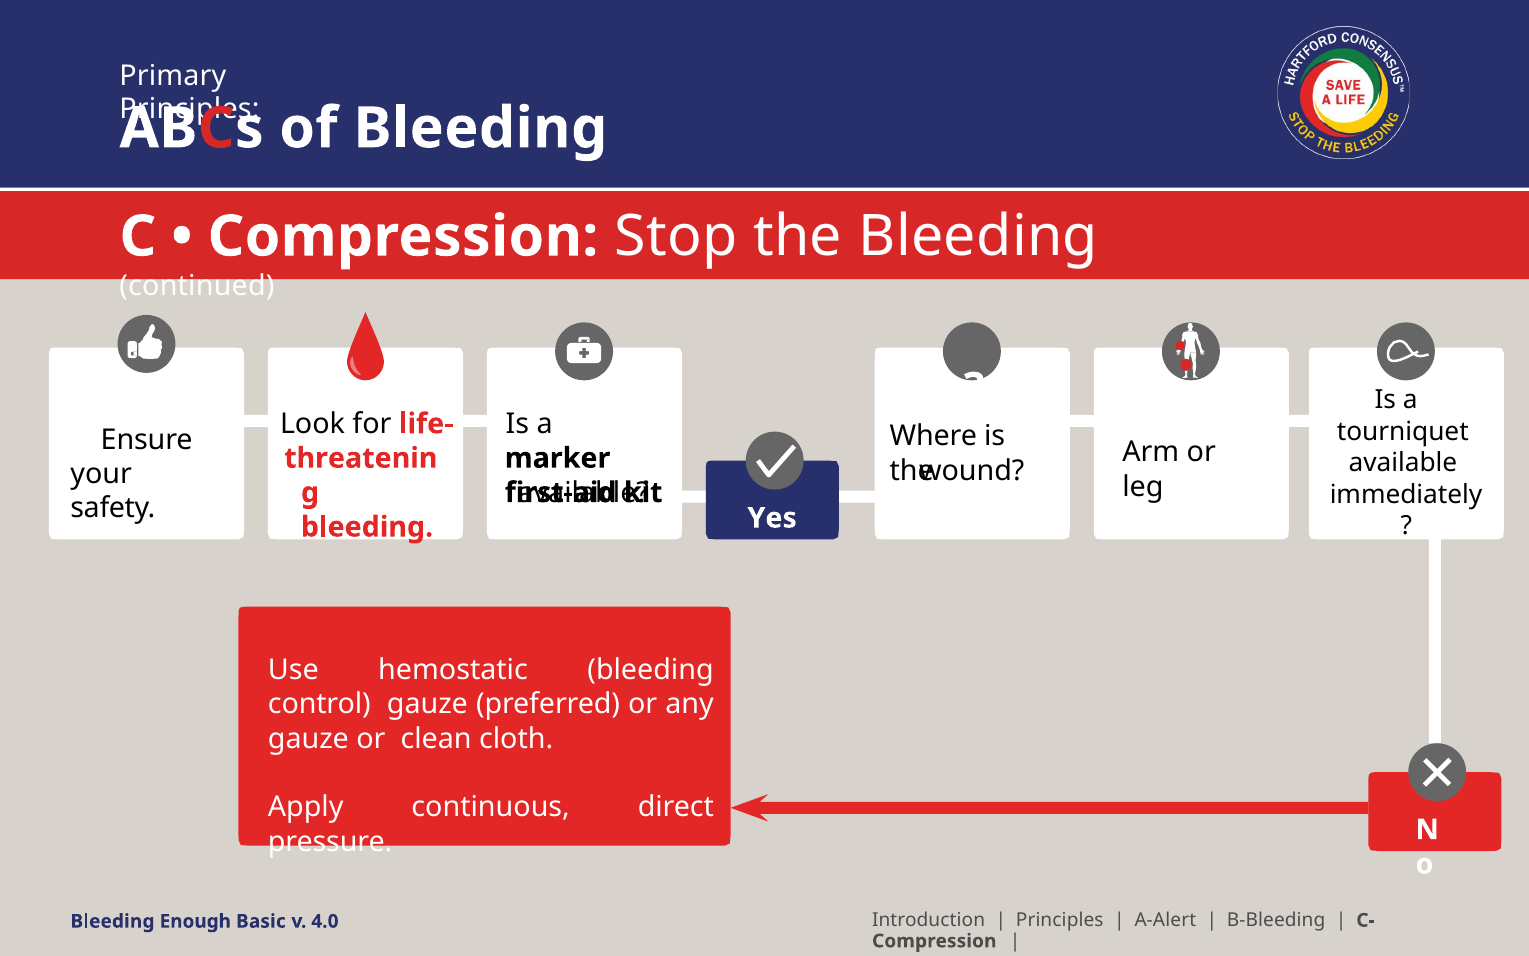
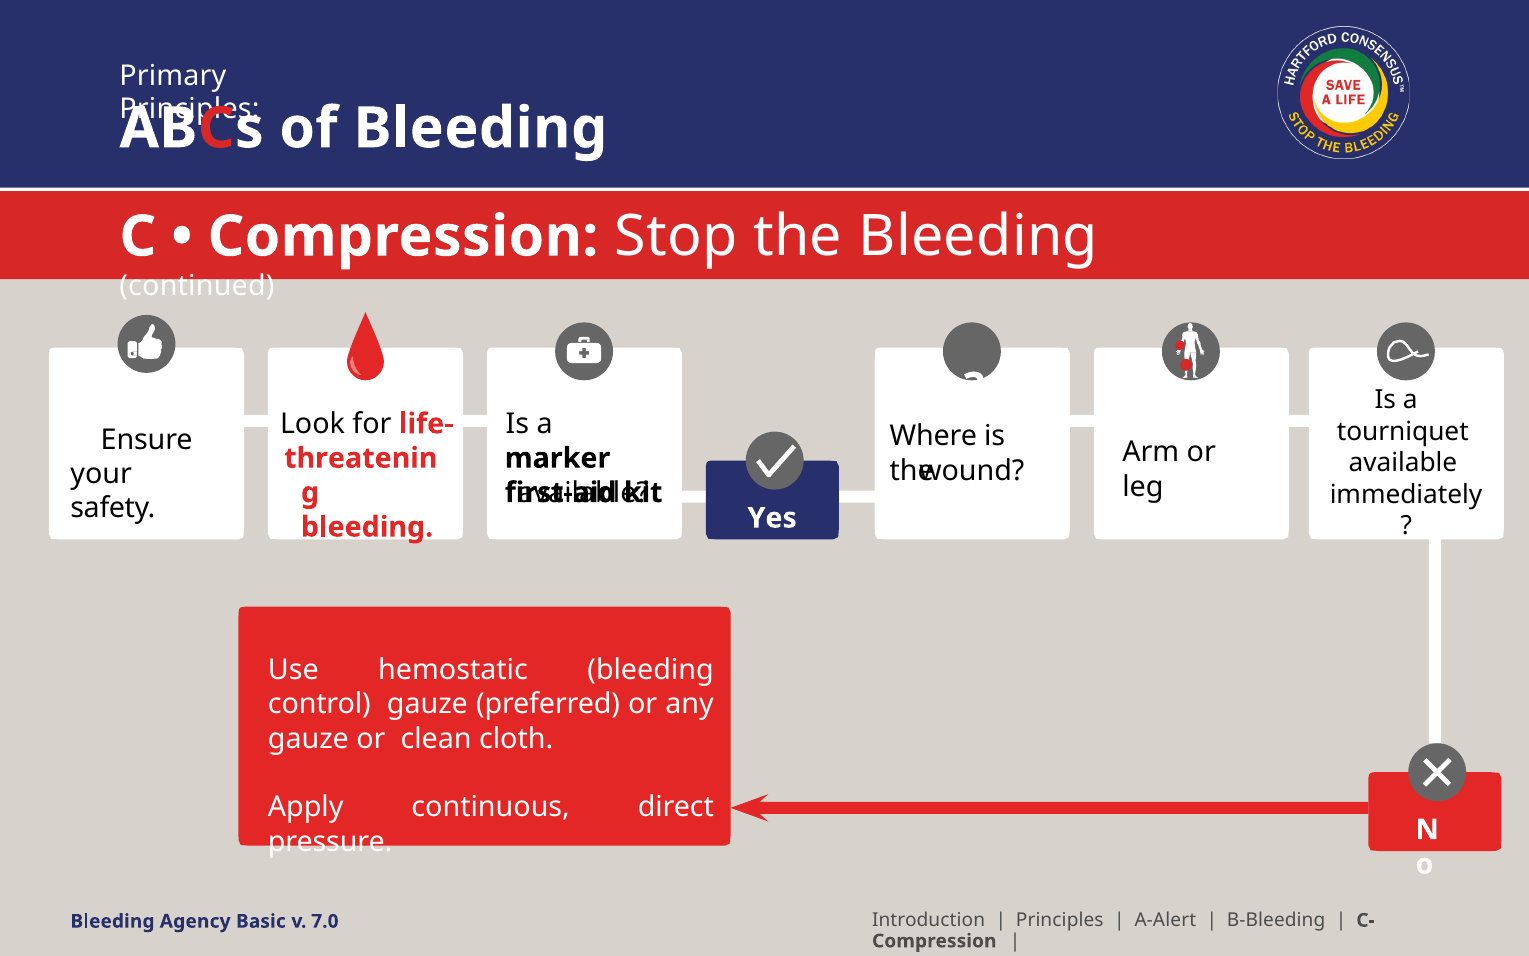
Enough: Enough -> Agency (195, 921)
4.0: 4.0 -> 7.0 (325, 921)
